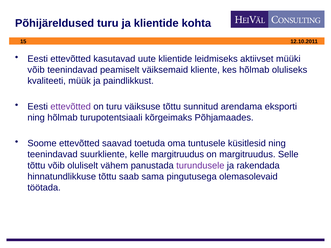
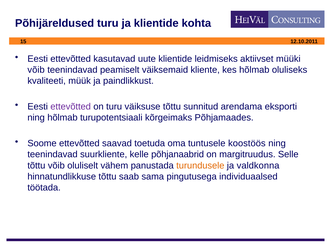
küsitlesid: küsitlesid -> koostöös (247, 144)
kelle margitruudus: margitruudus -> põhjanaabrid (178, 155)
turundusele colour: purple -> orange (200, 166)
rakendada: rakendada -> valdkonna (258, 166)
olemasolevaid: olemasolevaid -> individuaalsed (248, 177)
